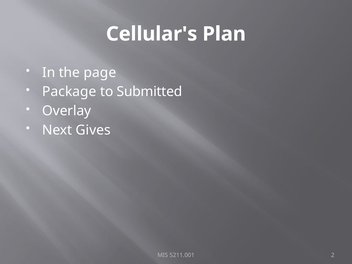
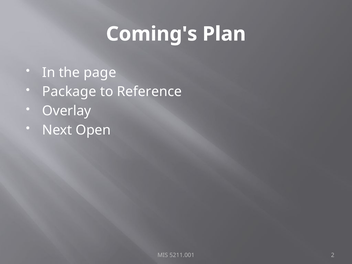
Cellular's: Cellular's -> Coming's (152, 34)
Submitted: Submitted -> Reference (149, 92)
Gives: Gives -> Open (93, 130)
